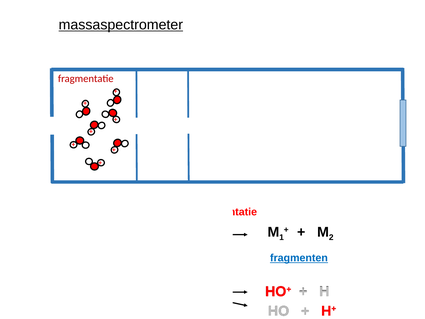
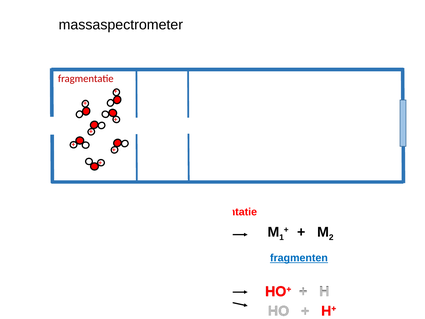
massaspectrometer underline: present -> none (121, 25)
